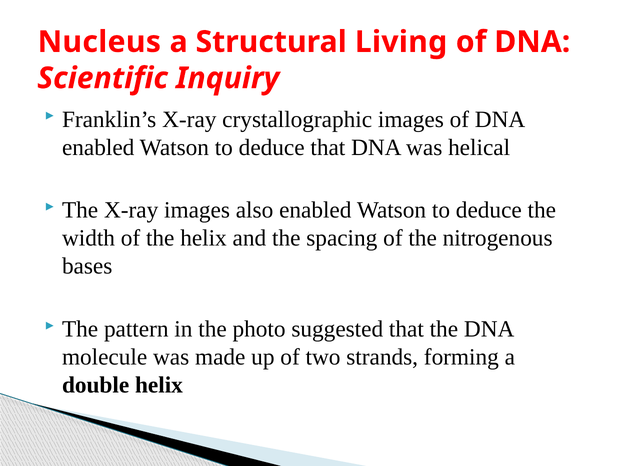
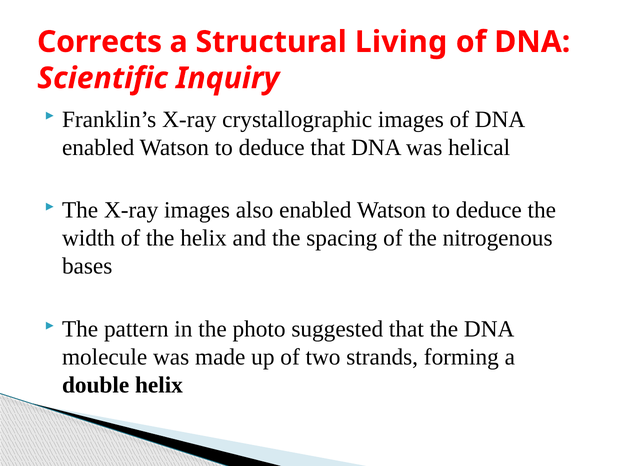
Nucleus: Nucleus -> Corrects (100, 42)
